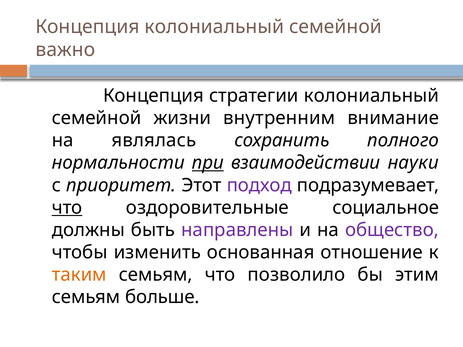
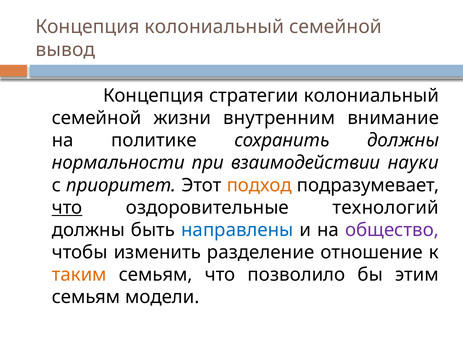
важно: важно -> вывод (65, 50)
являлась: являлась -> политике (154, 141)
сохранить полного: полного -> должны (403, 141)
при underline: present -> none (208, 163)
подход colour: purple -> orange (259, 185)
социальное: социальное -> технологий (386, 208)
направлены colour: purple -> blue (237, 230)
основанная: основанная -> разделение (261, 252)
больше: больше -> модели (162, 297)
